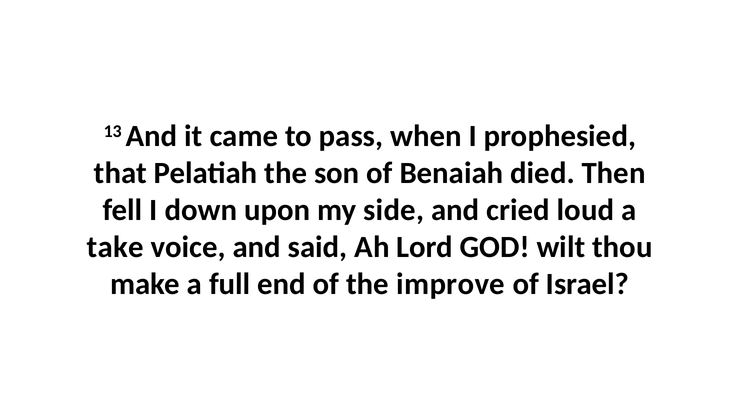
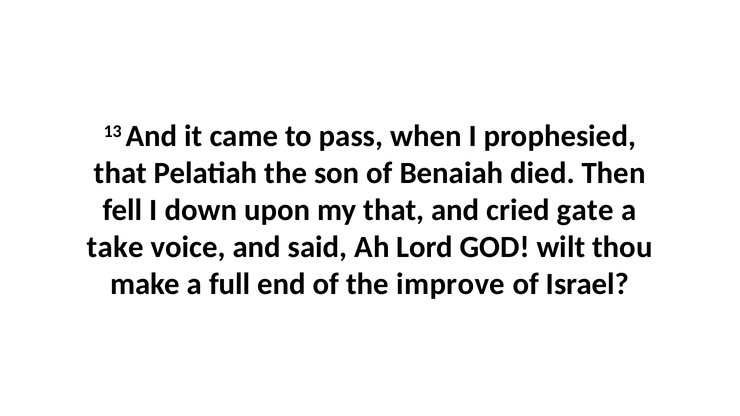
my side: side -> that (394, 210)
loud: loud -> gate (585, 210)
